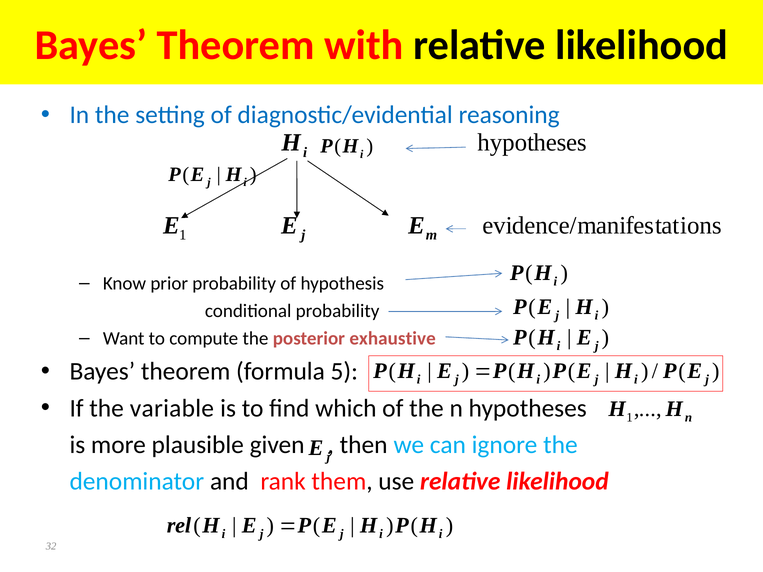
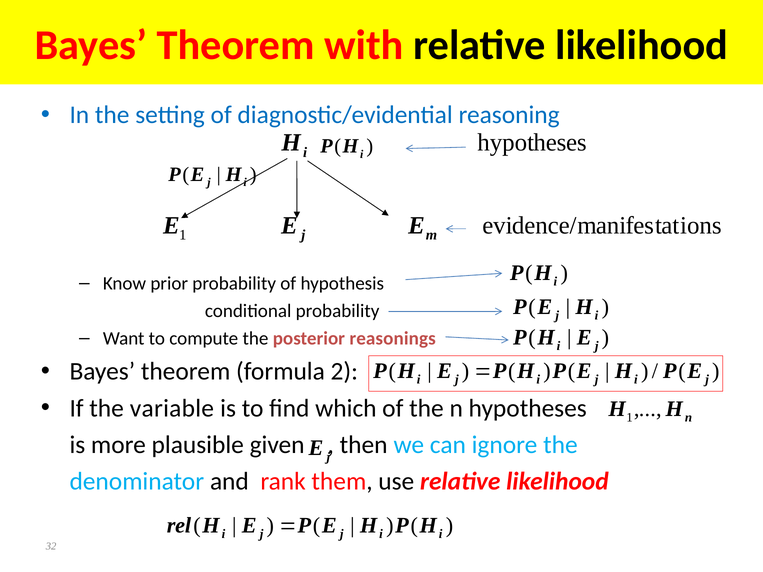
exhaustive: exhaustive -> reasonings (393, 338)
5: 5 -> 2 (344, 372)
